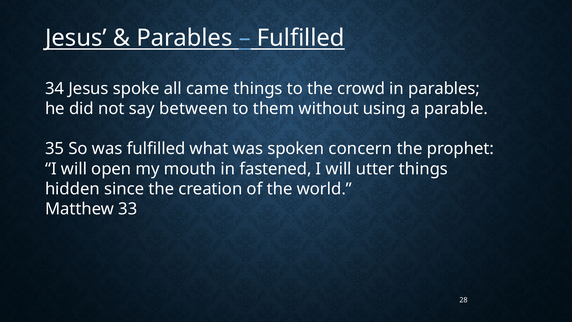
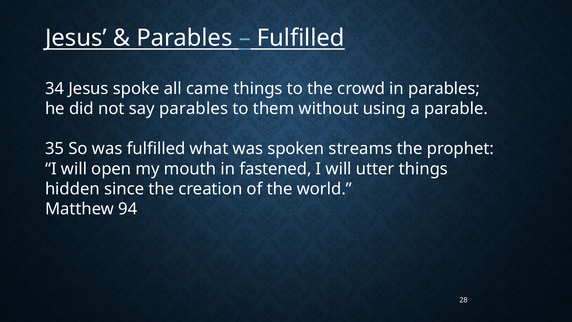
say between: between -> parables (194, 109)
concern: concern -> streams (360, 149)
33: 33 -> 94 (128, 209)
